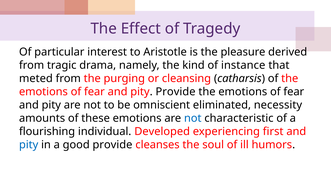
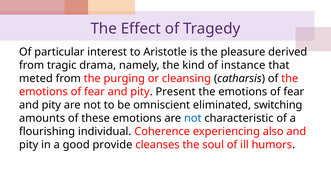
pity Provide: Provide -> Present (176, 92)
necessity: necessity -> switching (278, 105)
Developed: Developed -> Coherence (162, 132)
first: first -> also (273, 132)
pity colour: blue -> black (29, 145)
